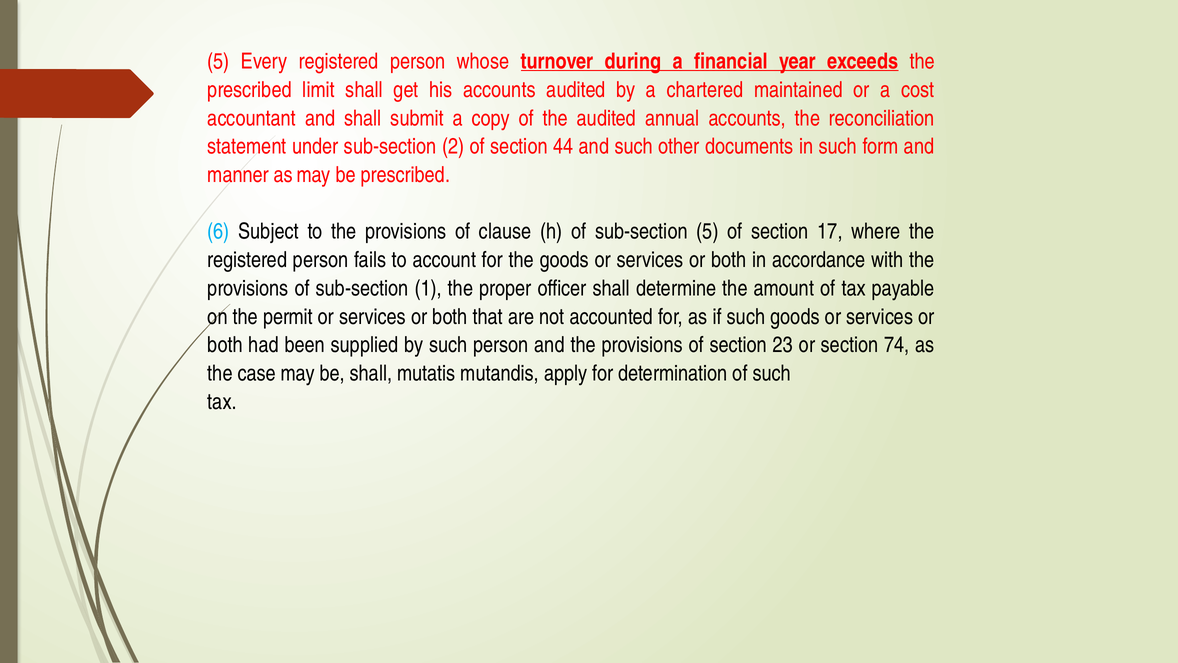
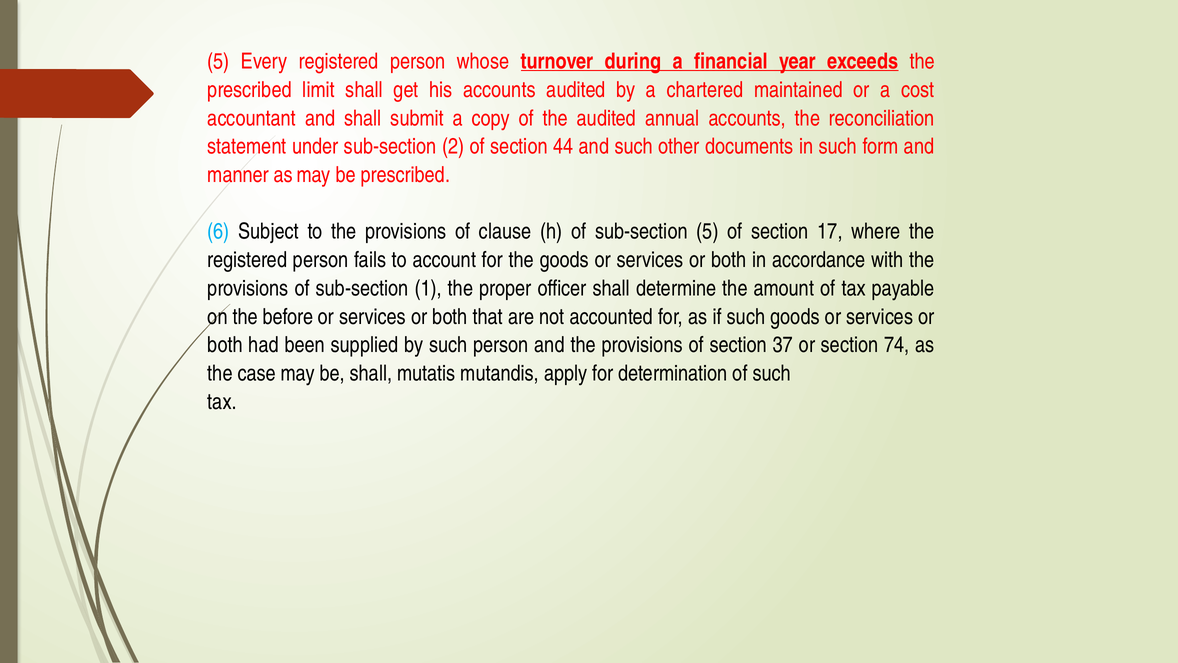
permit: permit -> before (288, 317)
23: 23 -> 37 (783, 345)
